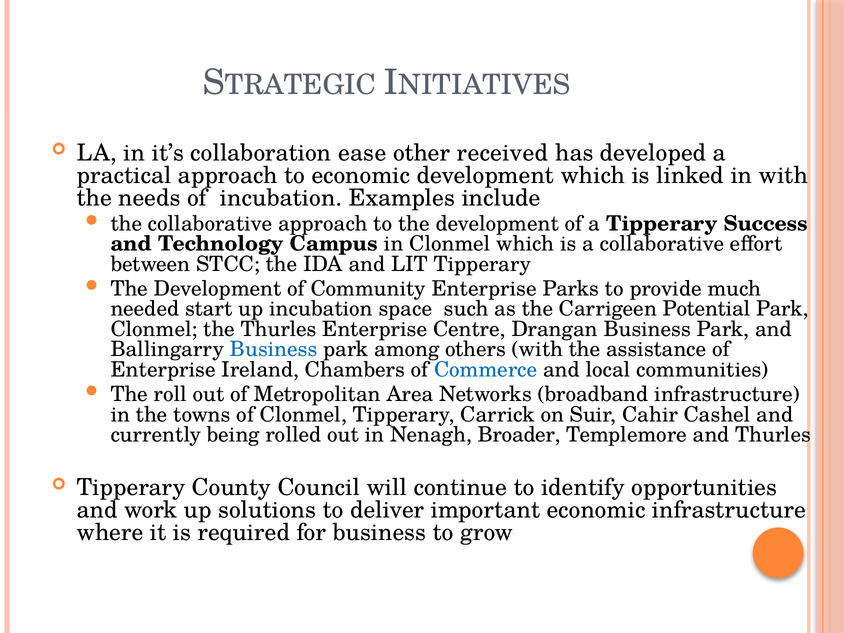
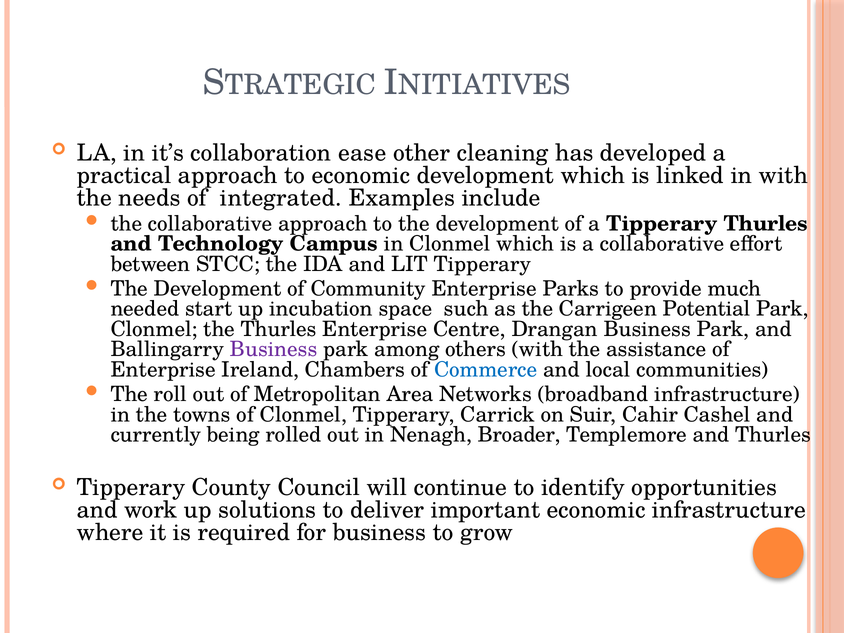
received: received -> cleaning (503, 153)
of incubation: incubation -> integrated (281, 198)
Tipperary Success: Success -> Thurles (766, 224)
Business colour: blue -> purple (274, 350)
